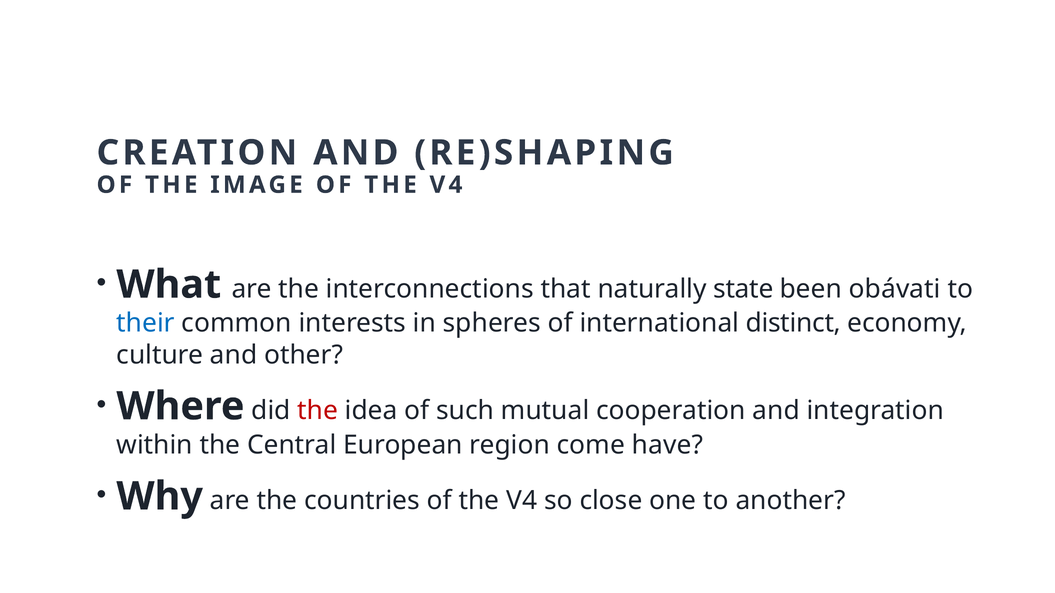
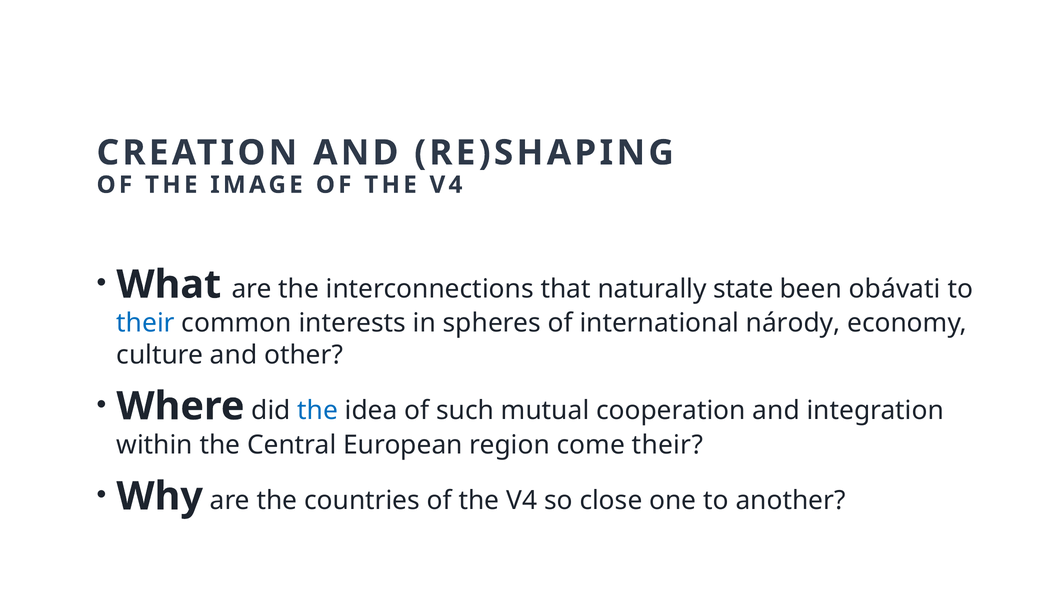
distinct: distinct -> národy (793, 323)
the colour: red -> blue (318, 411)
come have: have -> their (667, 445)
